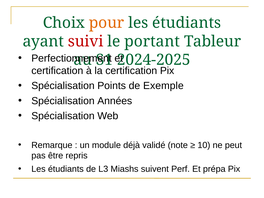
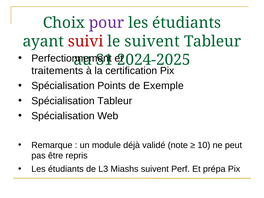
pour colour: orange -> purple (107, 23)
le portant: portant -> suivent (152, 41)
certification: certification -> traitements (57, 71)
Spécialisation Années: Années -> Tableur (115, 101)
